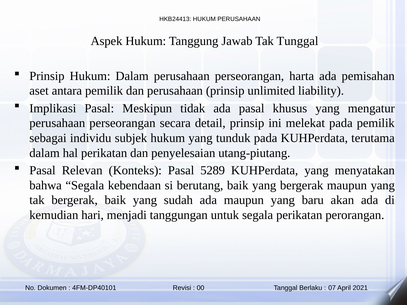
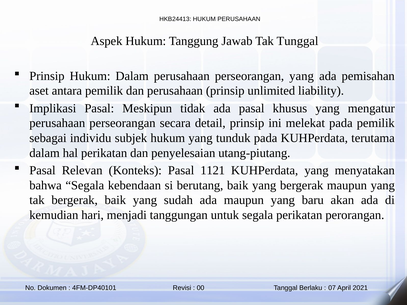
perseorangan harta: harta -> yang (302, 76)
5289: 5289 -> 1121 (213, 171)
